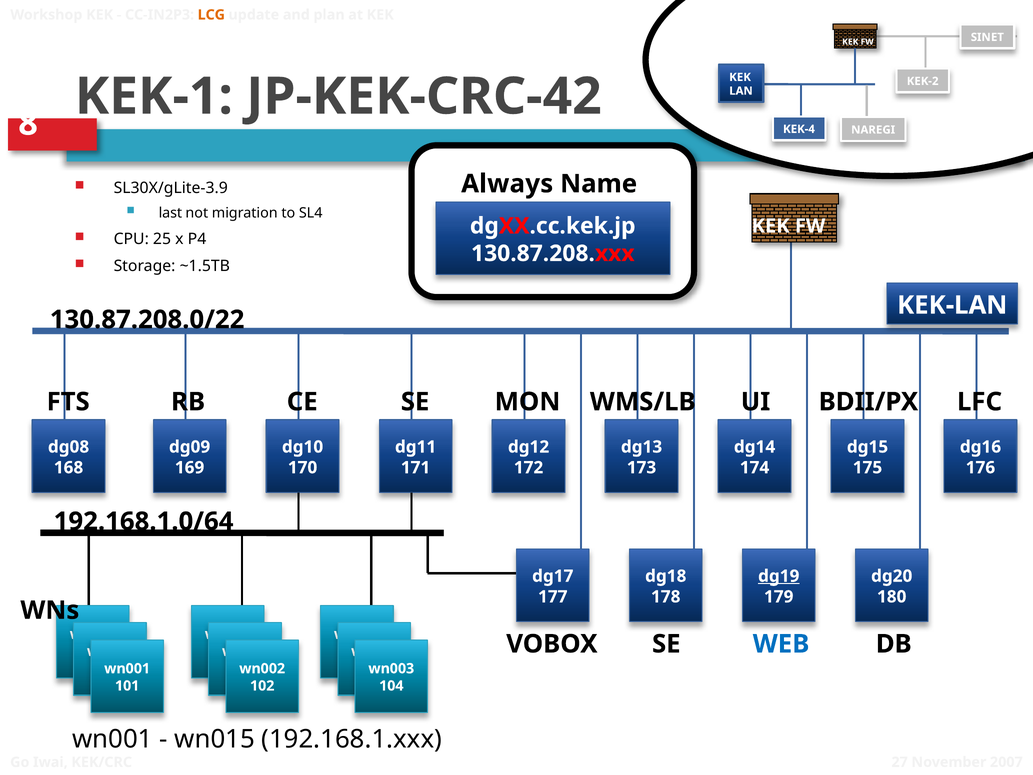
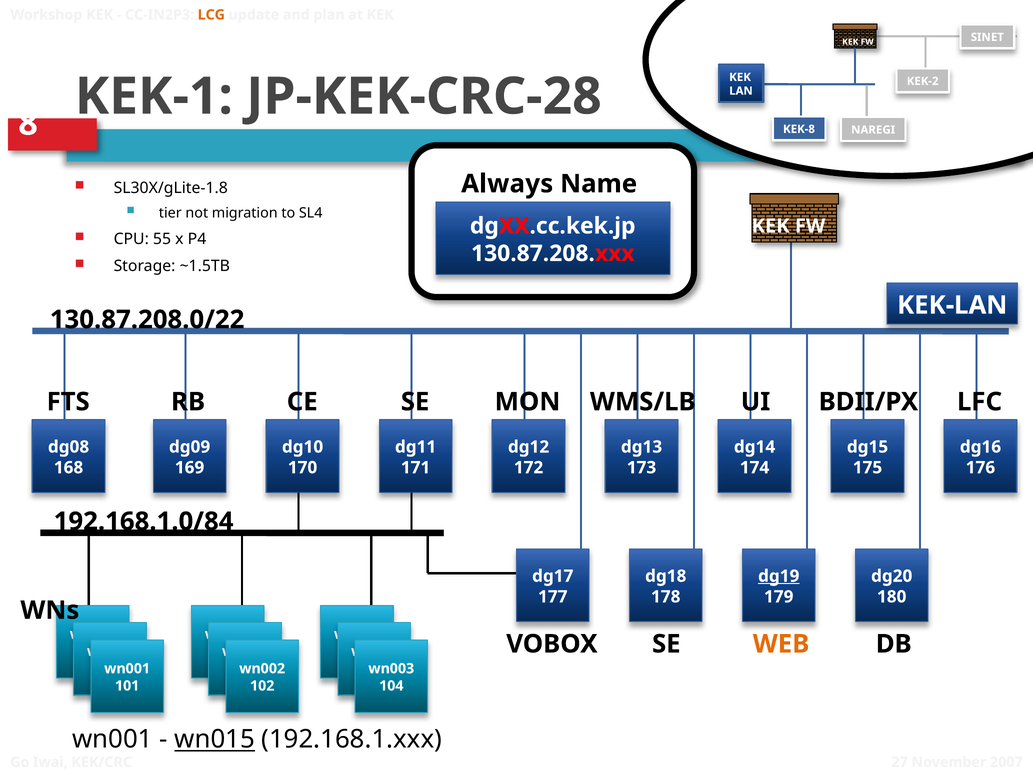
JP-KEK-CRC-42: JP-KEK-CRC-42 -> JP-KEK-CRC-28 (424, 97)
KEK-4: KEK-4 -> KEK-8 (799, 129)
SL30X/gLite-3.9: SL30X/gLite-3.9 -> SL30X/gLite-1.8 (171, 188)
last: last -> tier (170, 213)
25: 25 -> 55 (162, 239)
192.168.1.0/64: 192.168.1.0/64 -> 192.168.1.0/84 (144, 521)
WEB colour: blue -> orange (781, 644)
wn015 underline: none -> present (215, 739)
